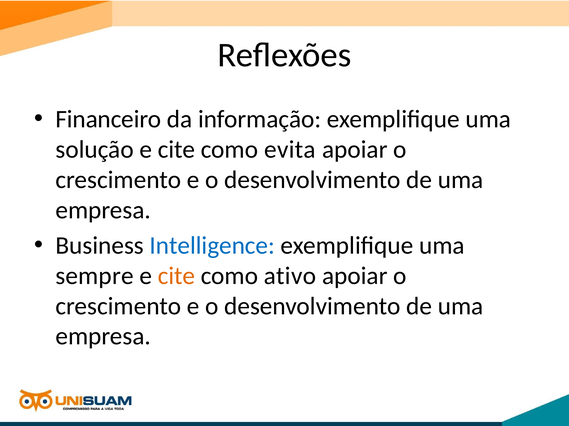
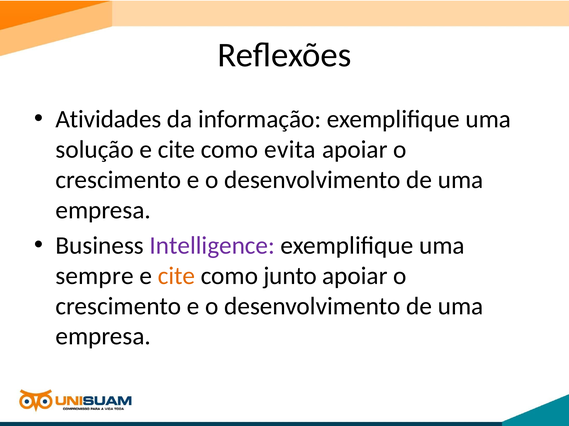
Financeiro: Financeiro -> Atividades (108, 119)
Intelligence colour: blue -> purple (212, 246)
ativo: ativo -> junto (290, 276)
